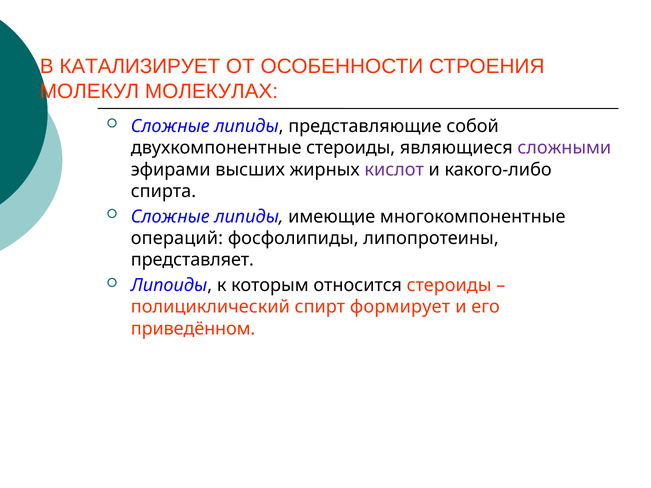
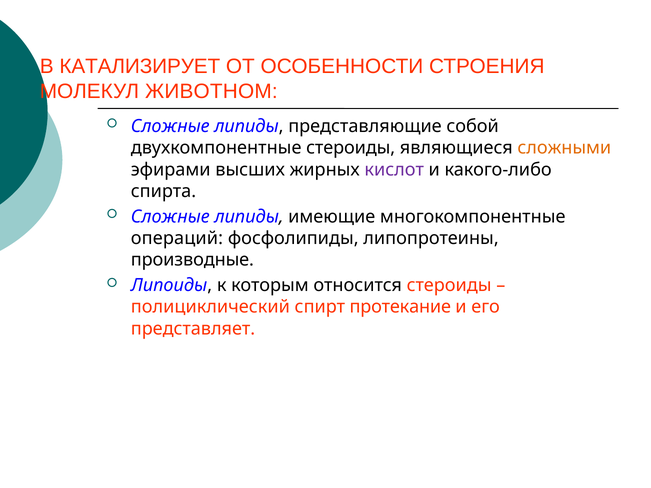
МОЛЕКУЛАХ: МОЛЕКУЛАХ -> ЖИВОТНОМ (211, 91)
сложными colour: purple -> orange (564, 148)
представляет: представляет -> производные (192, 260)
формирует: формирует -> протекание (400, 307)
приведённом: приведённом -> представляет (193, 329)
